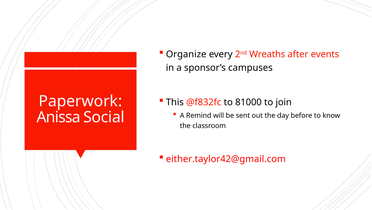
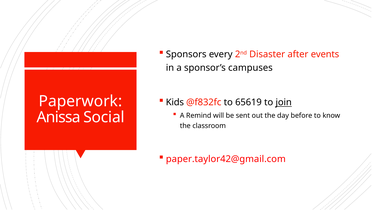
Organize: Organize -> Sponsors (186, 54)
Wreaths: Wreaths -> Disaster (267, 54)
This: This -> Kids (175, 102)
81000: 81000 -> 65619 (248, 102)
join underline: none -> present (284, 102)
either.taylor42@gmail.com: either.taylor42@gmail.com -> paper.taylor42@gmail.com (226, 159)
